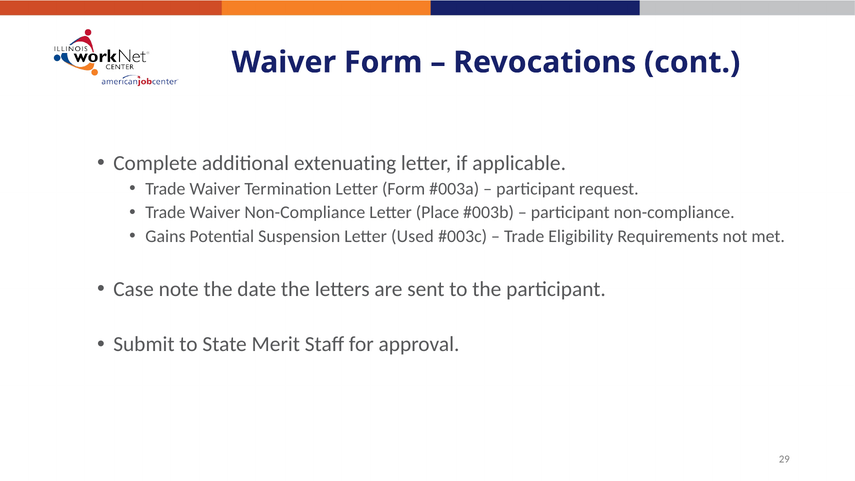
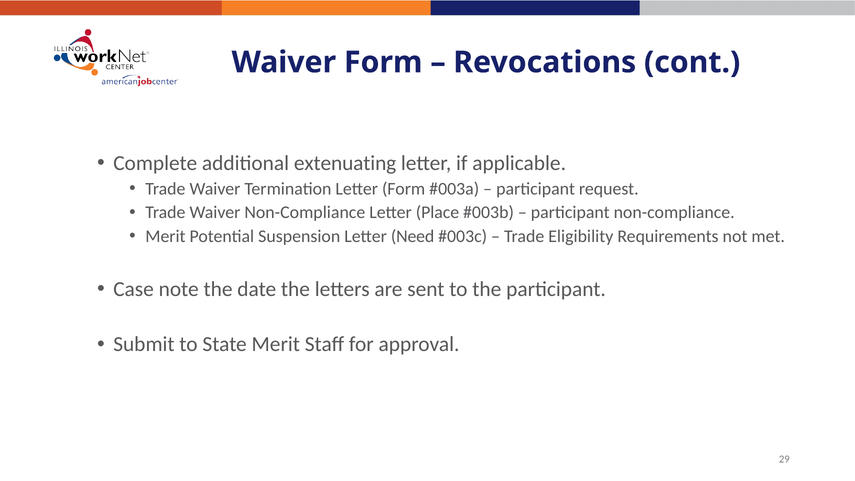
Gains: Gains -> Merit (165, 236)
Used: Used -> Need (413, 236)
